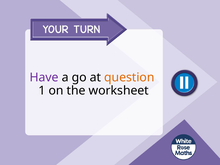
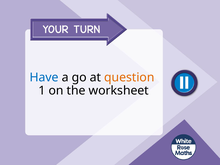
Have colour: purple -> blue (44, 77)
